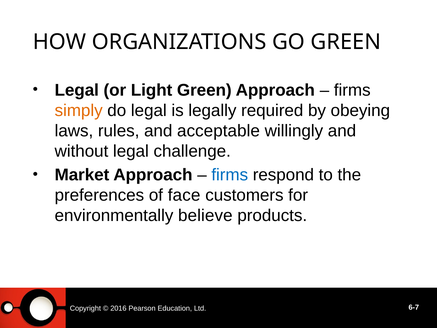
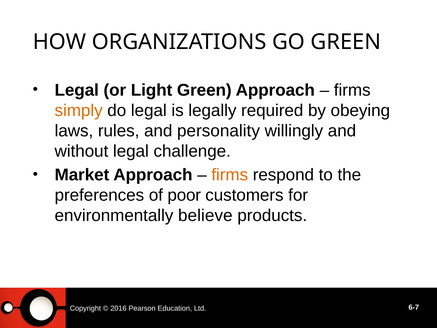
acceptable: acceptable -> personality (218, 131)
firms colour: blue -> orange (230, 175)
face: face -> poor (184, 195)
